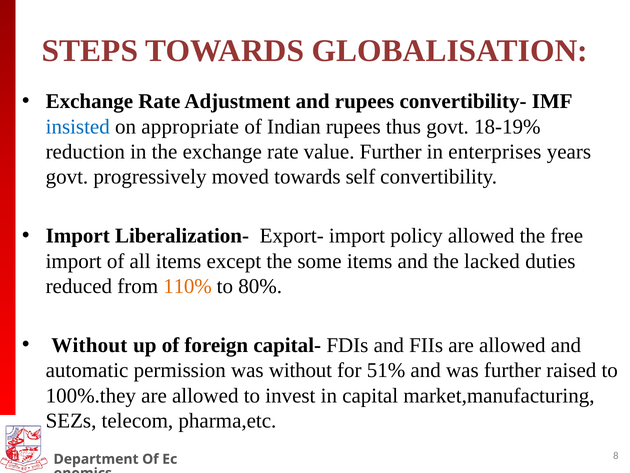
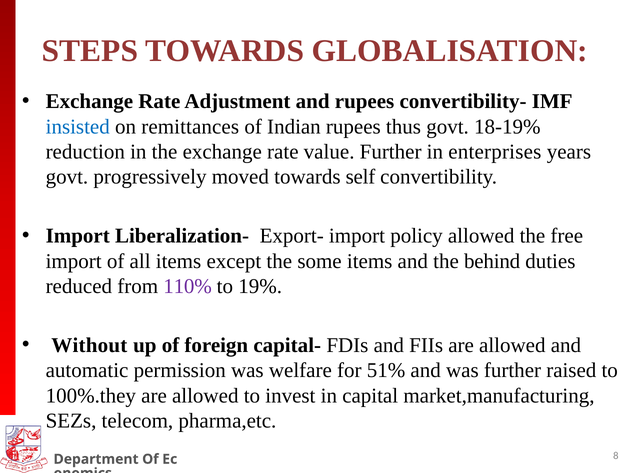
appropriate: appropriate -> remittances (190, 126)
lacked: lacked -> behind (492, 261)
110% colour: orange -> purple (188, 286)
80%: 80% -> 19% (260, 286)
was without: without -> welfare (300, 370)
